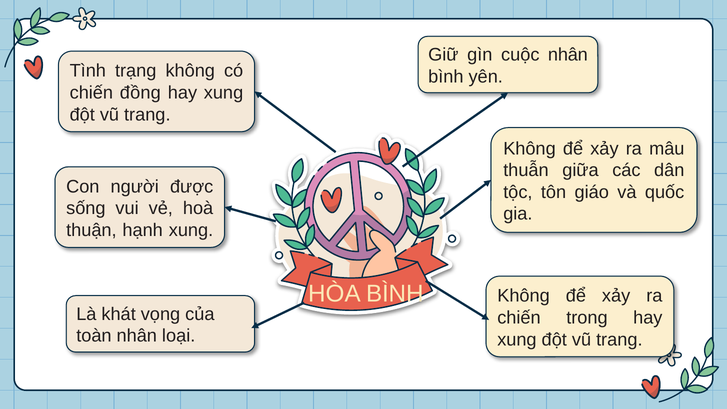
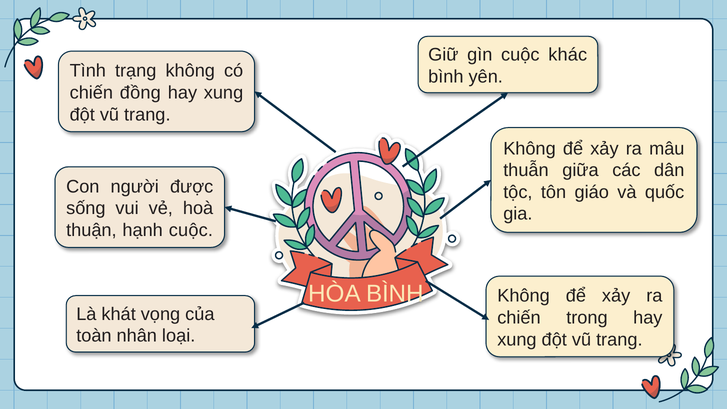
cuộc nhân: nhân -> khác (568, 55)
hạnh xung: xung -> cuộc (191, 230)
